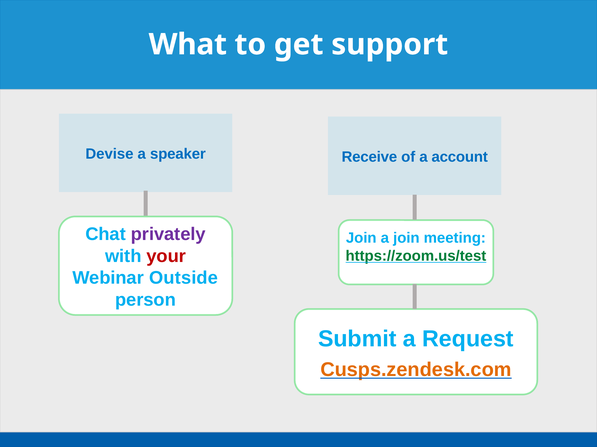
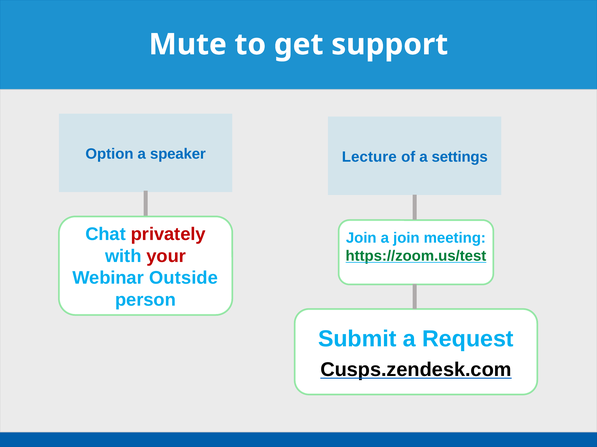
What: What -> Mute (188, 45)
Devise: Devise -> Option (109, 154)
Receive: Receive -> Lecture (369, 157)
account: account -> settings (460, 157)
privately colour: purple -> red (168, 235)
Cusps.zendesk.com colour: orange -> black (416, 370)
